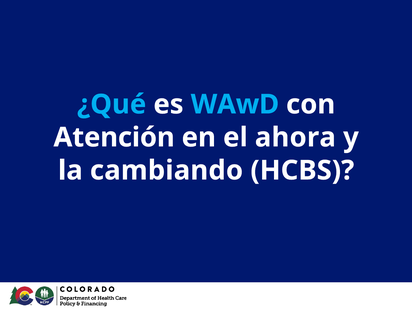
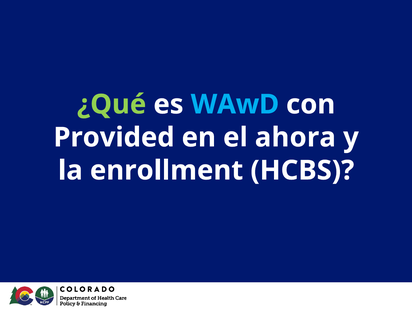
¿Qué colour: light blue -> light green (112, 104)
Atención: Atención -> Provided (114, 137)
cambiando: cambiando -> enrollment (167, 170)
